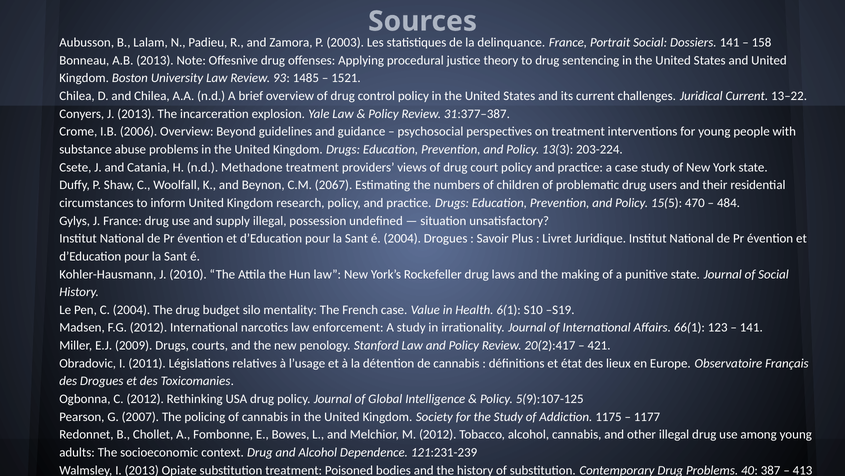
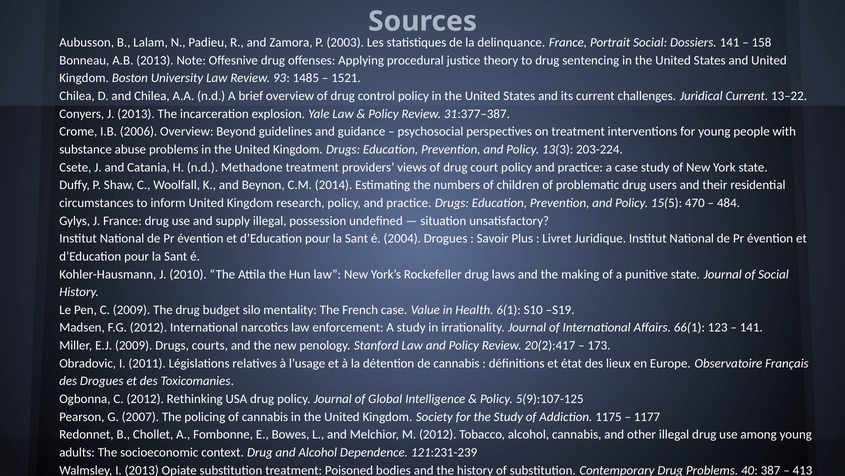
2067: 2067 -> 2014 (334, 185)
C 2004: 2004 -> 2009 (132, 309)
421: 421 -> 173 (599, 345)
